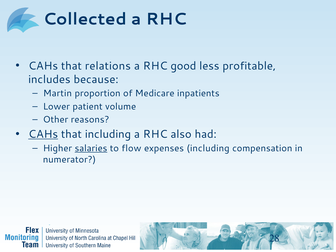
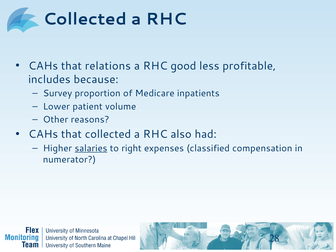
Martin: Martin -> Survey (58, 93)
CAHs underline: present -> none (43, 134)
that including: including -> collected (108, 134)
flow: flow -> right (132, 148)
expenses including: including -> classified (208, 148)
